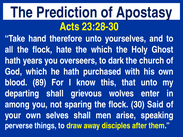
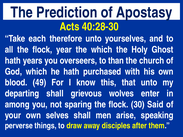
23:28-30: 23:28-30 -> 40:28-30 (100, 27)
hand: hand -> each (37, 39)
hate: hate -> year (64, 50)
dark: dark -> than (116, 61)
89: 89 -> 49 (39, 83)
